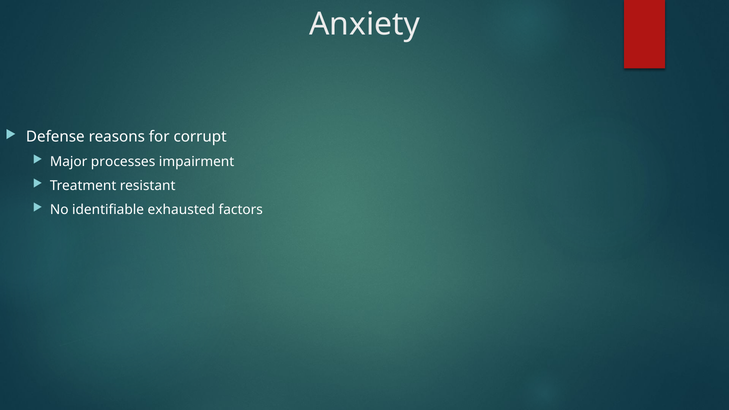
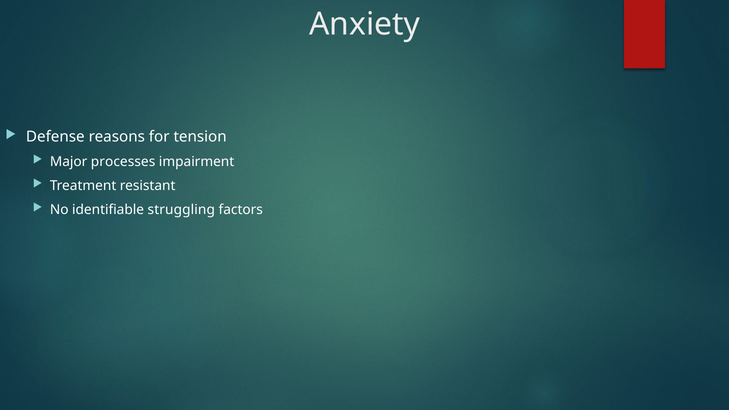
corrupt: corrupt -> tension (200, 137)
exhausted: exhausted -> struggling (181, 210)
